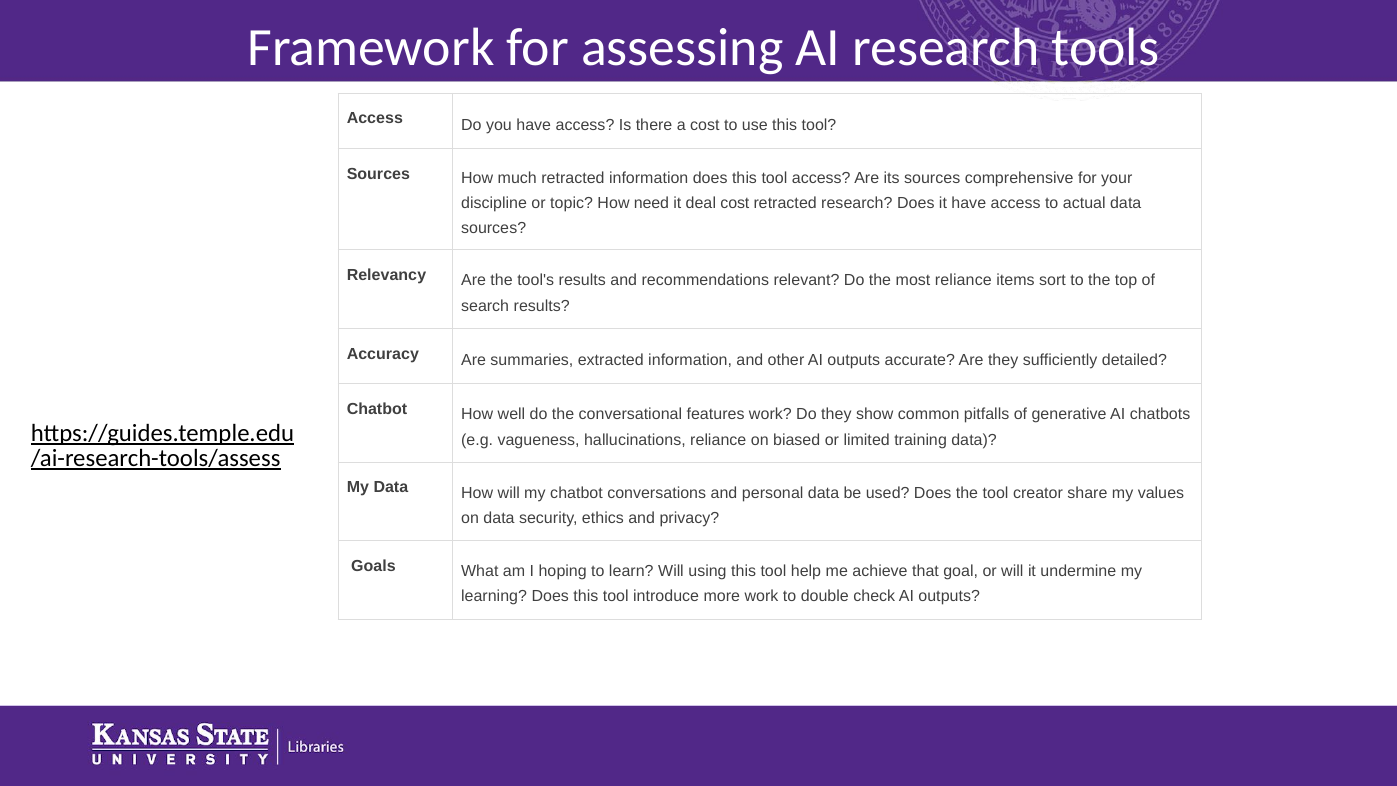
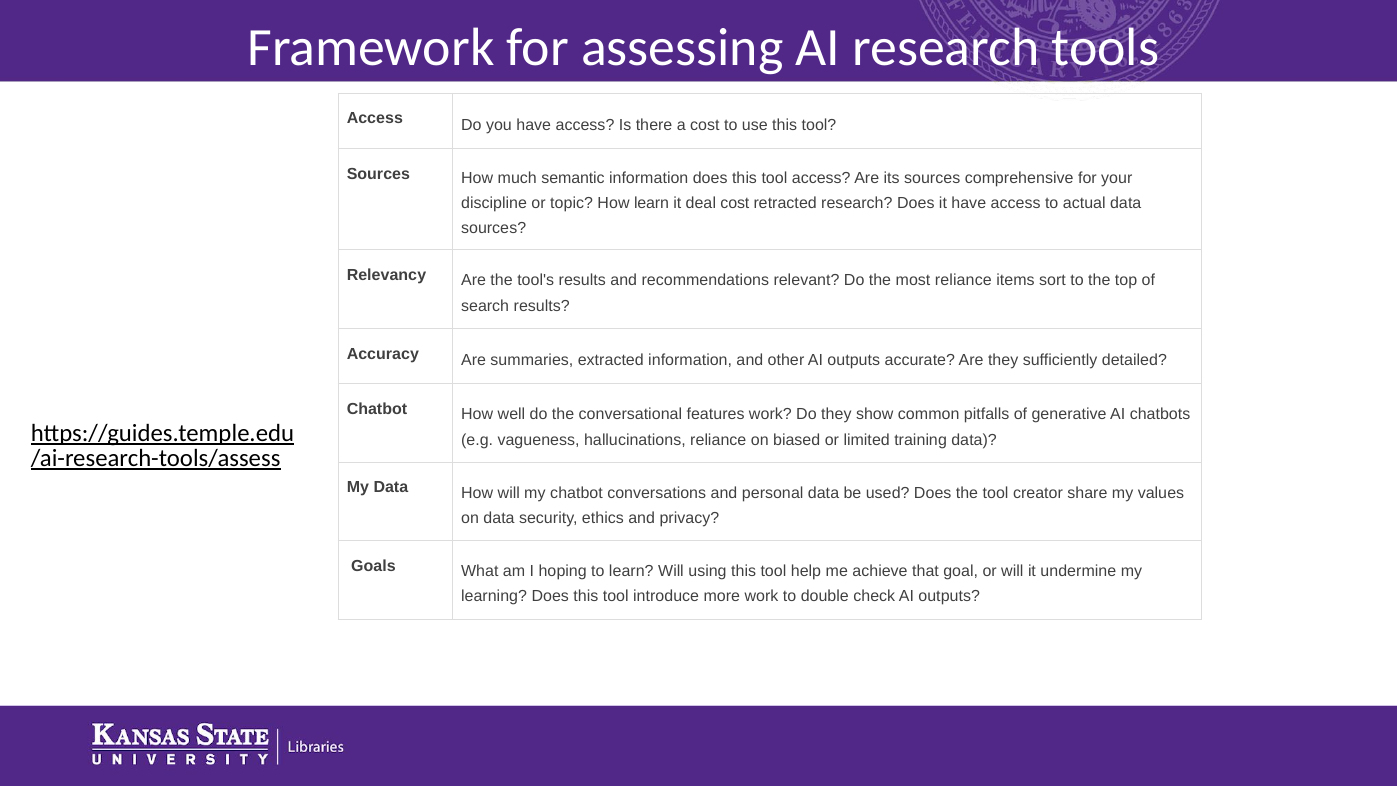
much retracted: retracted -> semantic (573, 178)
How need: need -> learn (652, 203)
